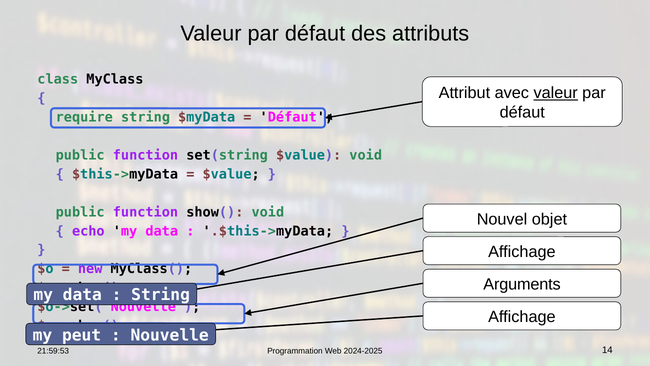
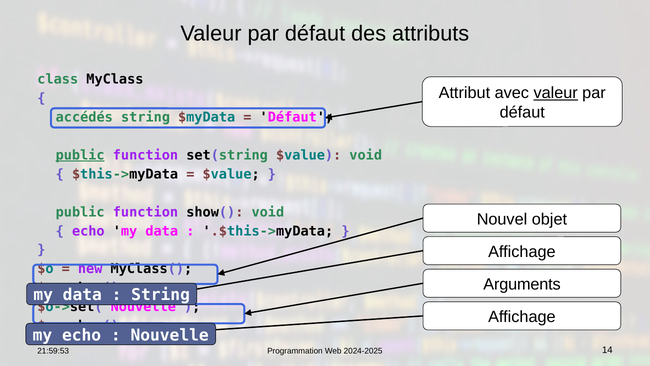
require: require -> accédés (84, 117)
public underline: none -> present (80, 155)
my peut: peut -> echo (82, 335)
